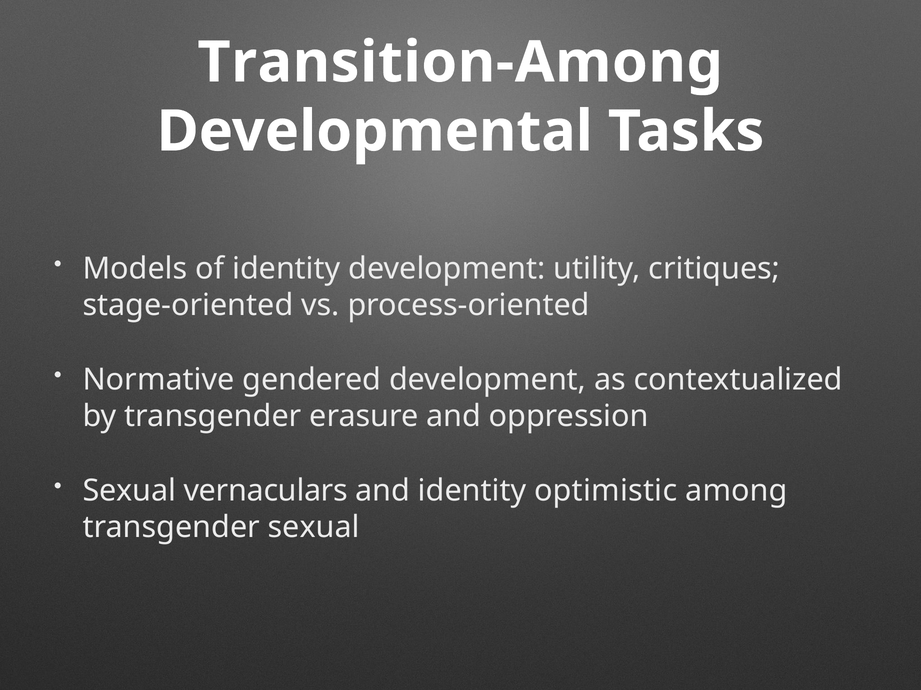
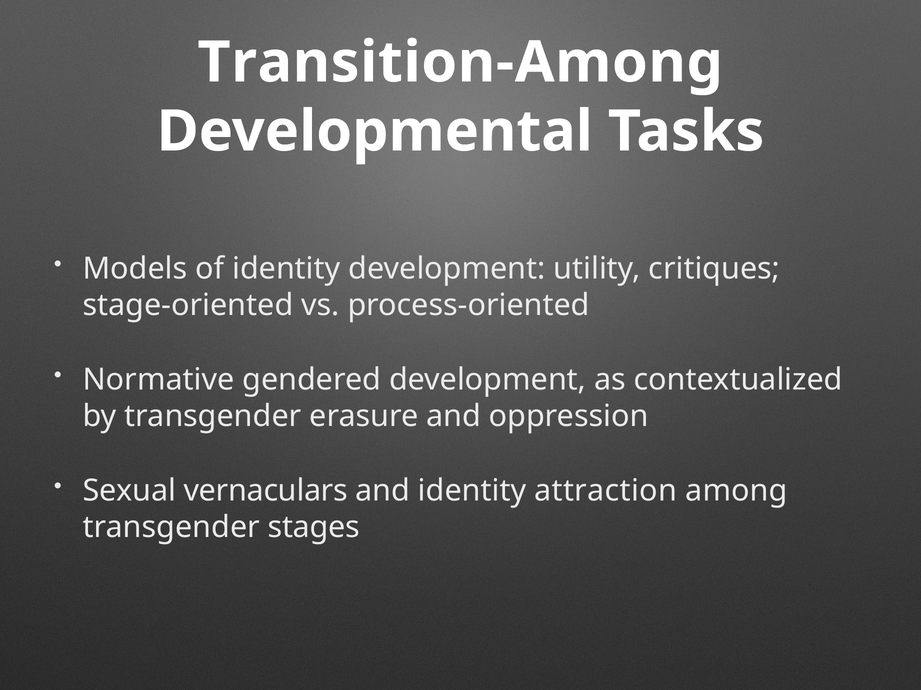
optimistic: optimistic -> attraction (606, 491)
transgender sexual: sexual -> stages (314, 528)
